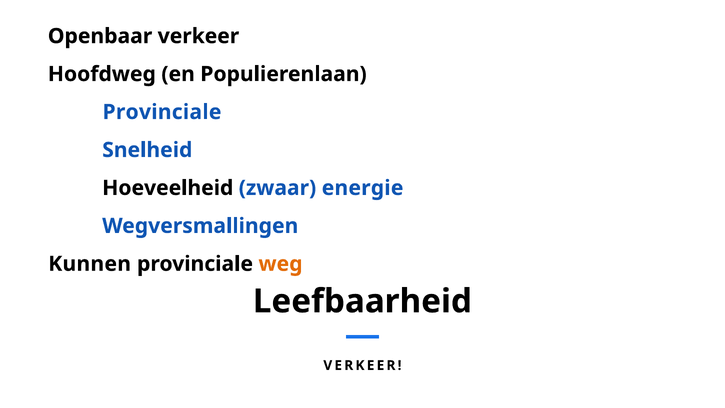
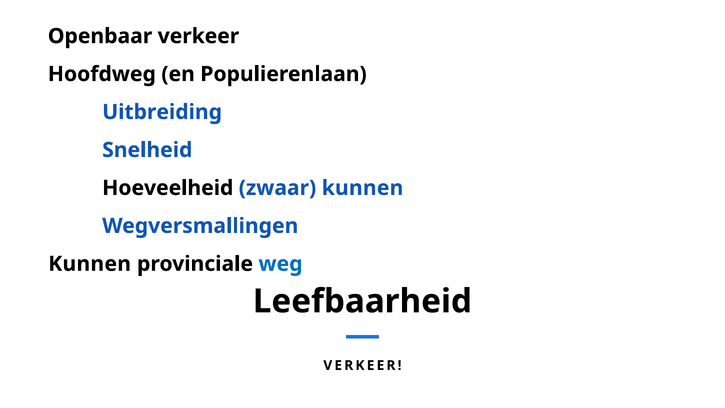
Provinciale: Provinciale -> Uitbreiding (162, 112)
zwaar energie: energie -> kunnen (363, 188)
weg colour: orange -> blue (281, 264)
